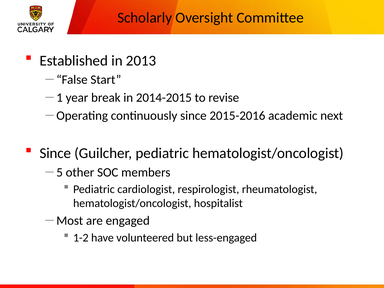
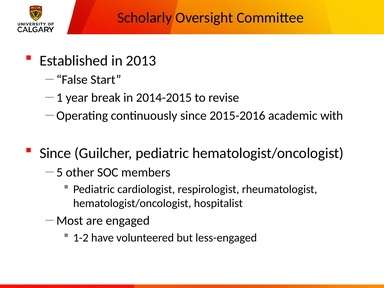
next: next -> with (332, 116)
